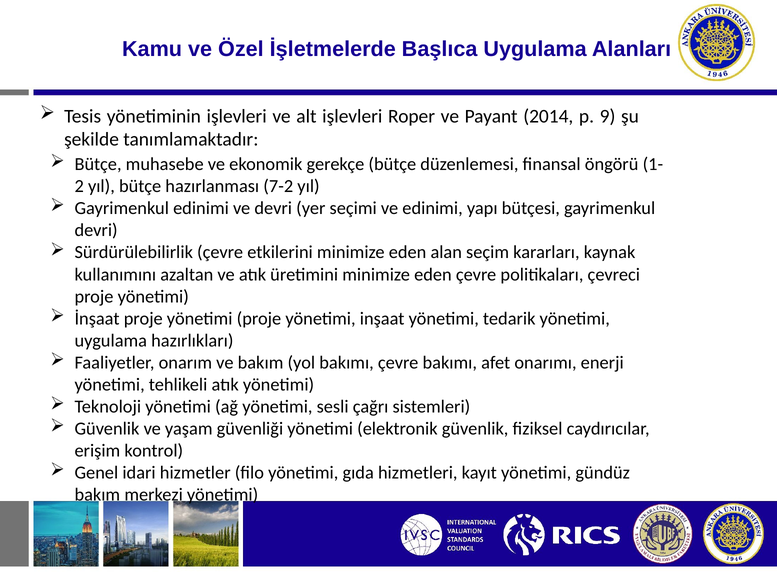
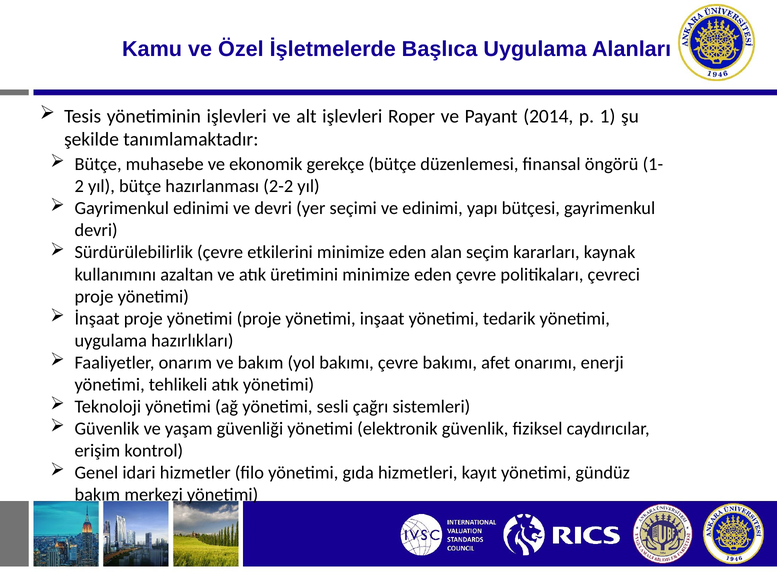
9: 9 -> 1 (608, 116)
7-2: 7-2 -> 2-2 (278, 186)
